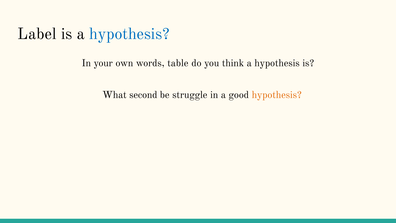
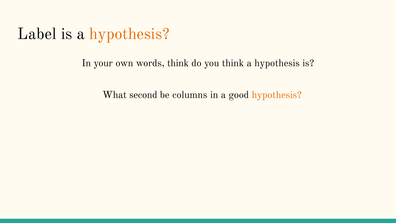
hypothesis colour: blue -> orange (129, 34)
words table: table -> think (178, 63)
struggle: struggle -> columns (190, 95)
